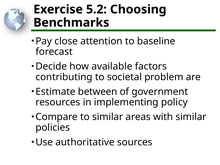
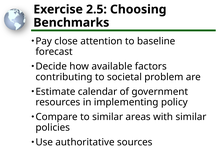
5.2: 5.2 -> 2.5 (96, 9)
between: between -> calendar (98, 92)
